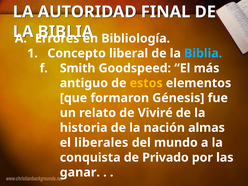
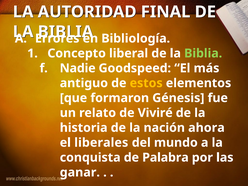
Biblia colour: light blue -> light green (203, 53)
Smith: Smith -> Nadie (78, 68)
almas: almas -> ahora (206, 128)
Privado: Privado -> Palabra (165, 157)
